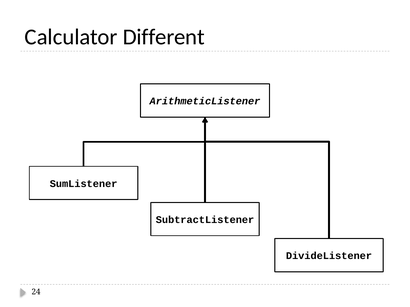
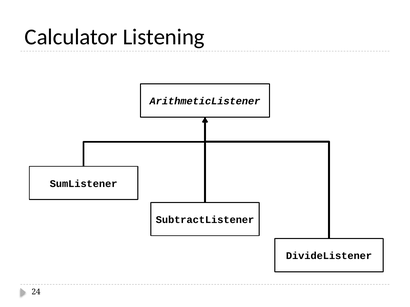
Different: Different -> Listening (164, 37)
